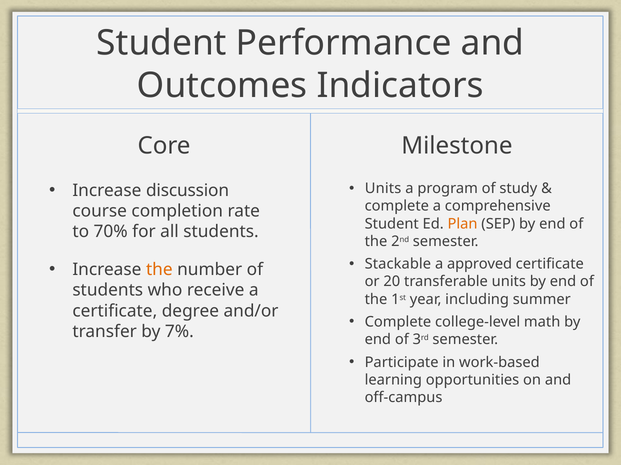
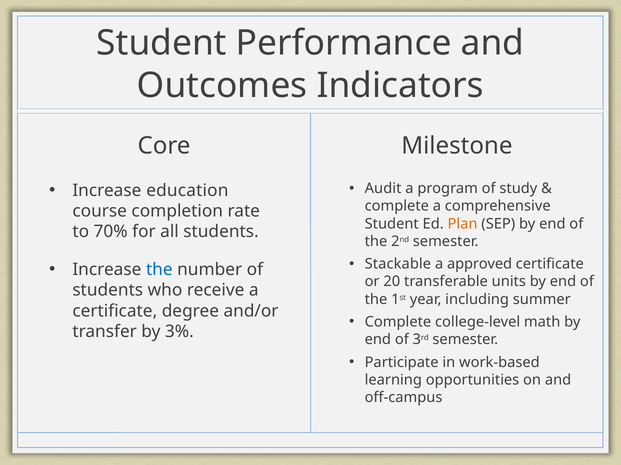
Units: Units -> Audit (383, 189)
discussion: discussion -> education (187, 191)
the colour: orange -> blue (159, 270)
7%: 7% -> 3% (179, 332)
